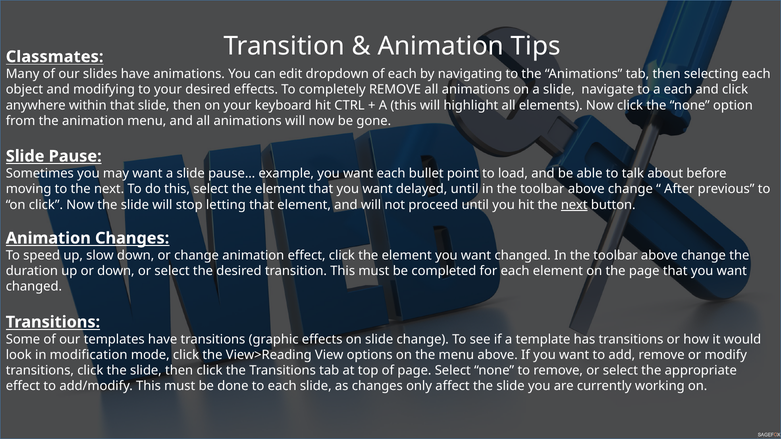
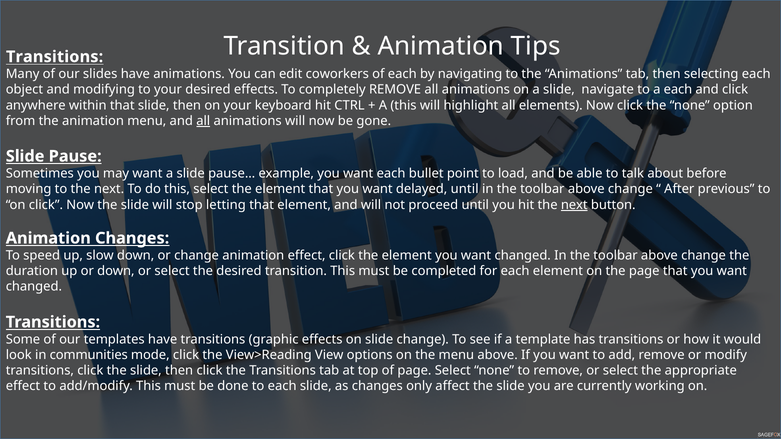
Classmates: Classmates -> Transitions (55, 57)
dropdown: dropdown -> coworkers (337, 74)
all underline: none -> present (203, 121)
modification: modification -> communities (89, 355)
